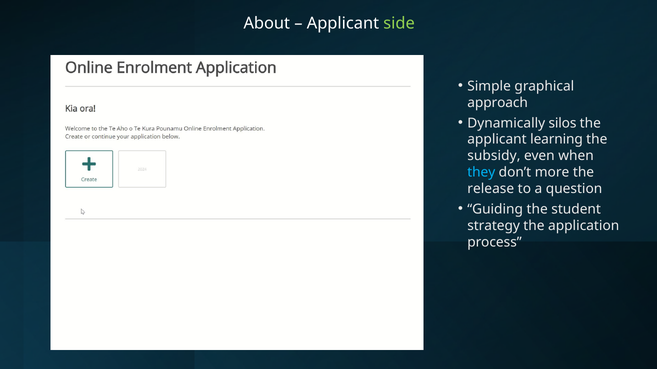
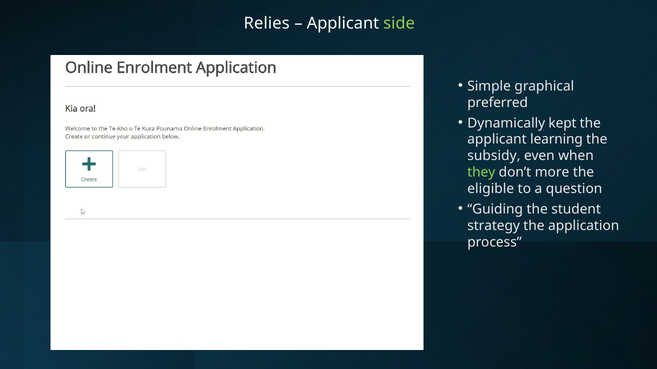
About: About -> Relies (267, 23)
approach: approach -> preferred (498, 103)
silos: silos -> kept (562, 123)
they colour: light blue -> light green (481, 173)
release: release -> eligible (491, 189)
